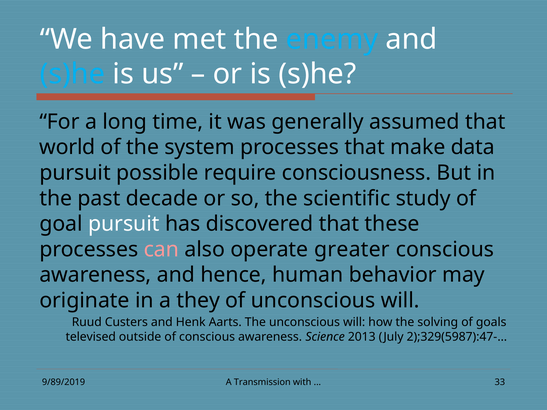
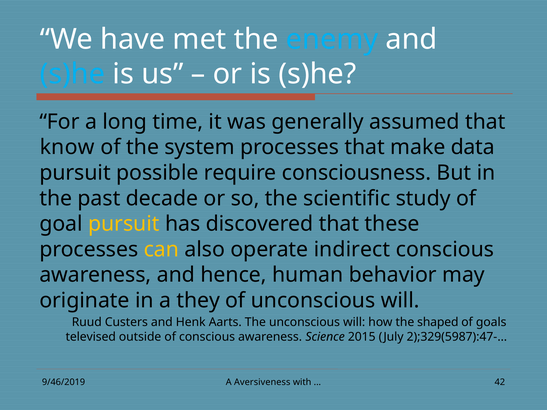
world: world -> know (67, 147)
pursuit colour: white -> yellow (124, 224)
can colour: pink -> yellow (161, 250)
greater: greater -> indirect (352, 250)
solving: solving -> shaped (438, 322)
2013: 2013 -> 2015 (362, 337)
9/89/2019: 9/89/2019 -> 9/46/2019 (64, 382)
Transmission: Transmission -> Aversiveness (262, 382)
33: 33 -> 42 (500, 382)
